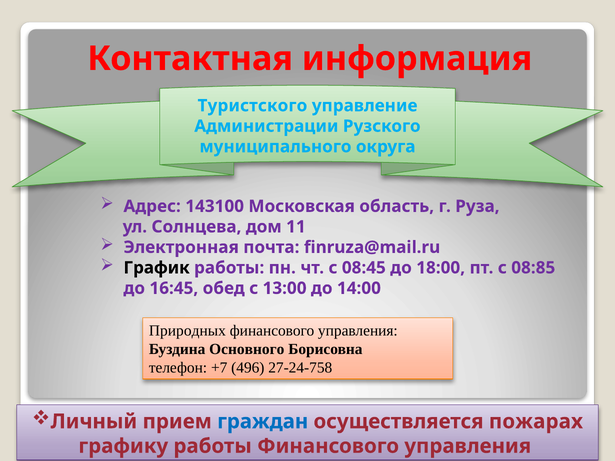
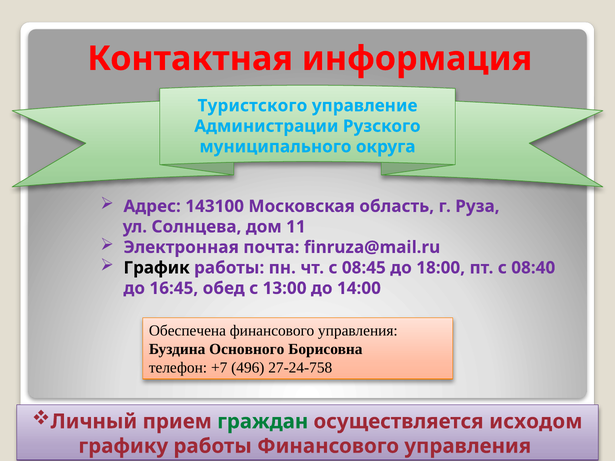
08:85: 08:85 -> 08:40 (533, 268)
Природных: Природных -> Обеспечена (187, 331)
граждан colour: blue -> green (263, 422)
пожарах: пожарах -> исходом (536, 422)
